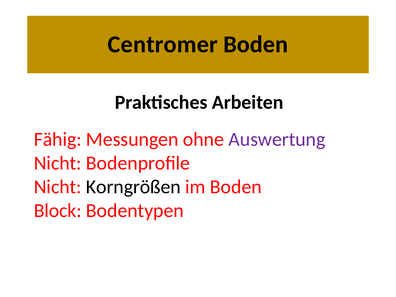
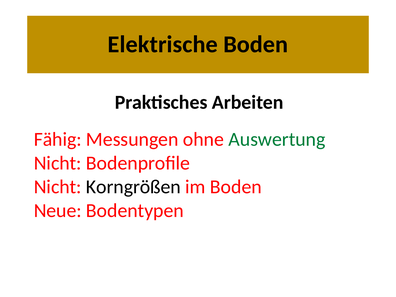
Centromer: Centromer -> Elektrische (163, 44)
Auswertung colour: purple -> green (277, 139)
Block: Block -> Neue (58, 211)
